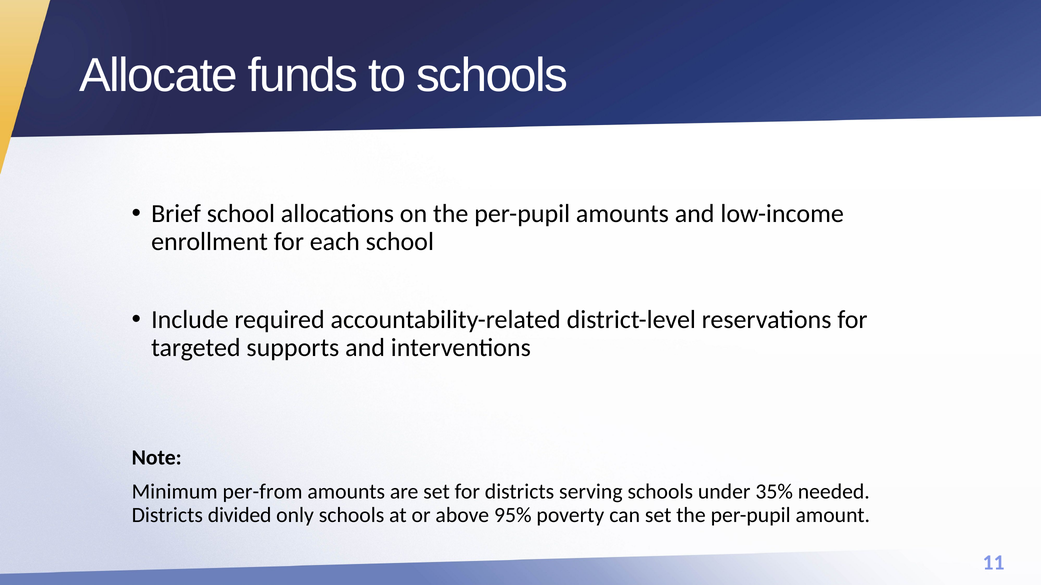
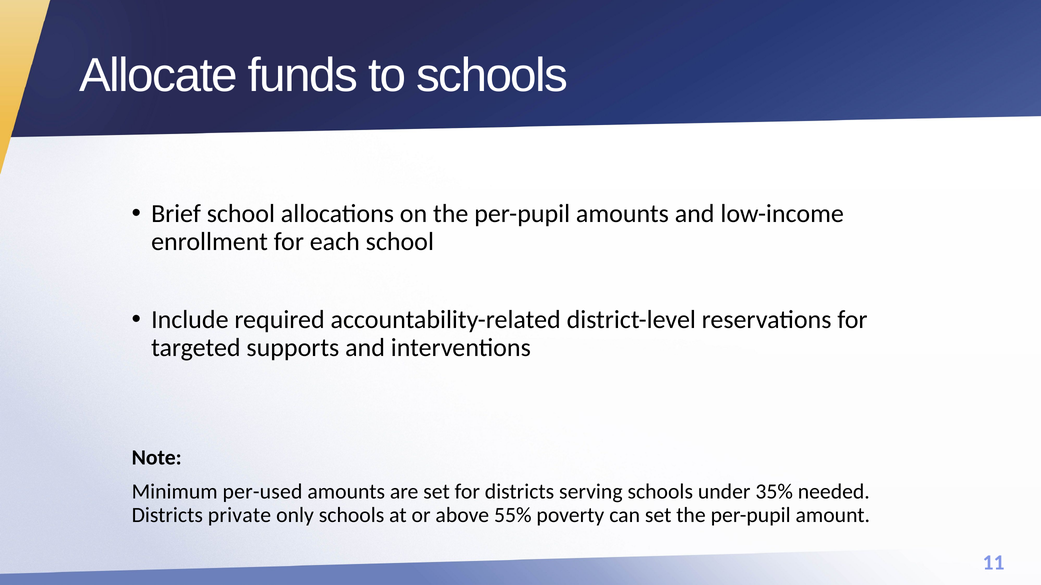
per-from: per-from -> per-used (262, 492)
divided: divided -> private (239, 516)
95%: 95% -> 55% (513, 516)
